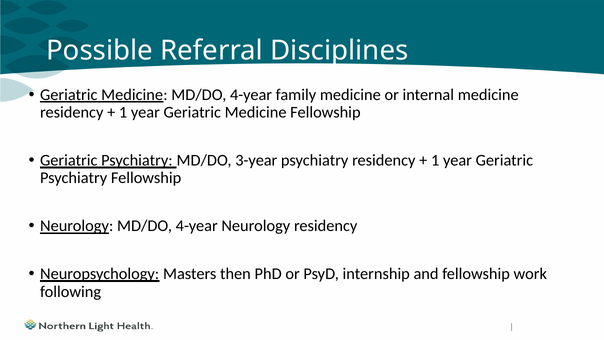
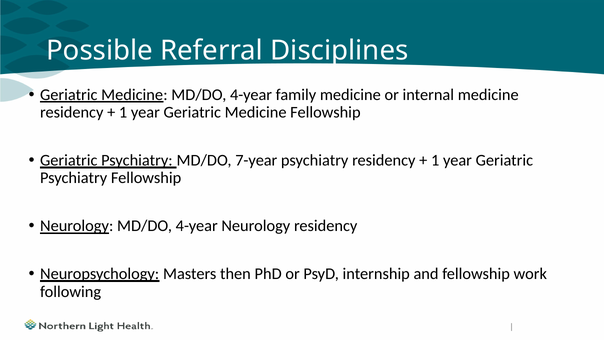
3-year: 3-year -> 7-year (256, 160)
